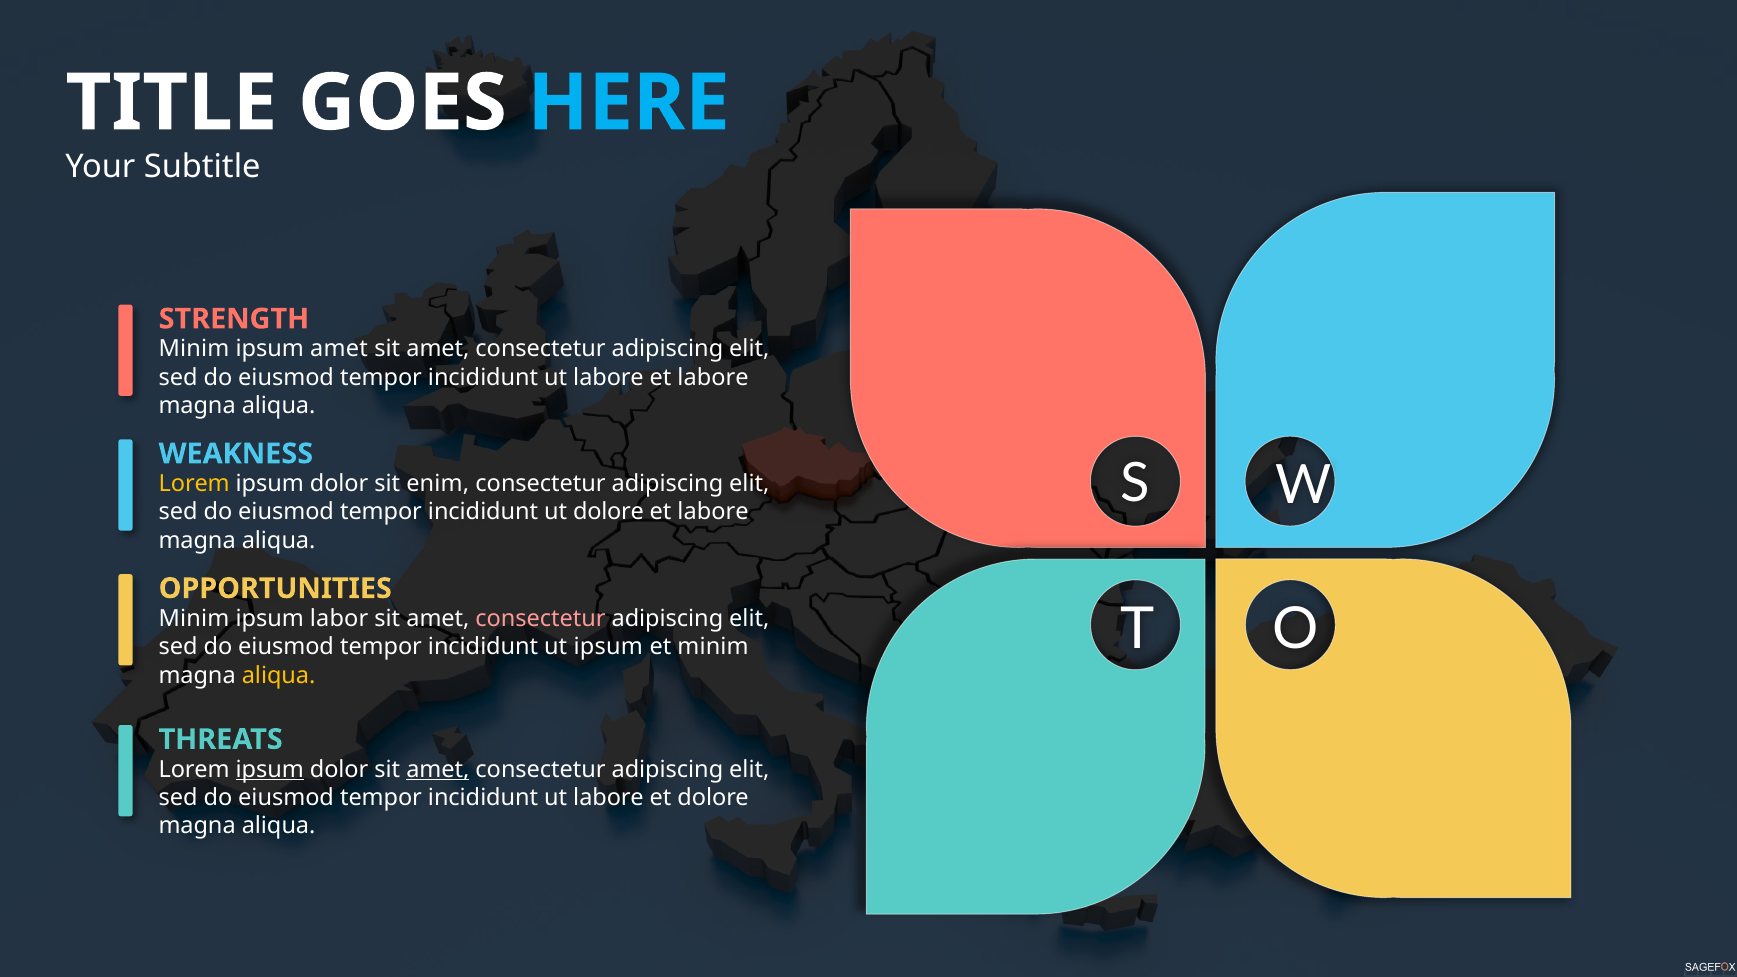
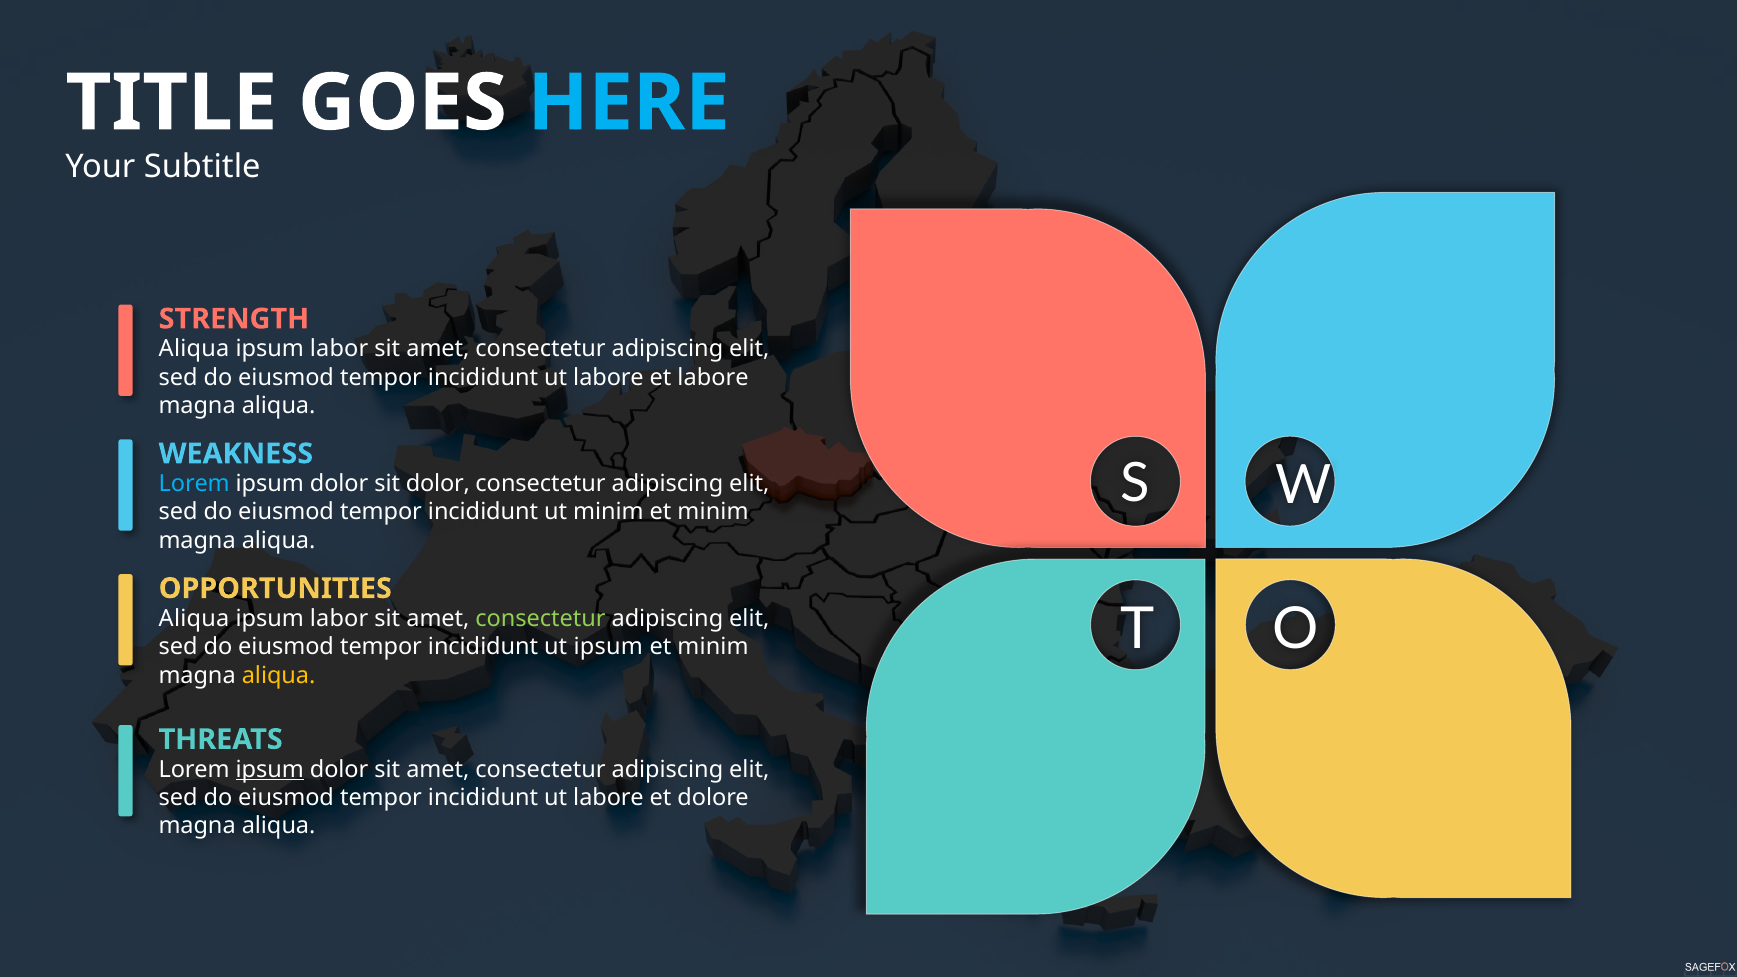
Minim: Minim -> Aliqua (194, 349)
amet: amet -> labor (339, 349)
Lorem colour: yellow -> light blue (194, 484)
sit enim: enim -> dolor (438, 484)
ut dolore: dolore -> minim (608, 512)
labore: labore -> minim (713, 512)
Minim: Minim -> Aliqua (194, 619)
consectetur colour: pink -> light green (541, 619)
amet underline: present -> none (438, 770)
